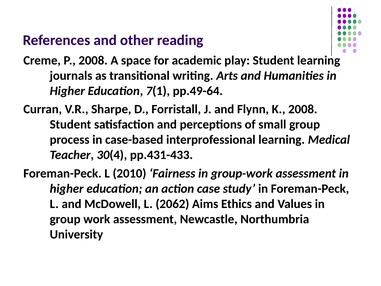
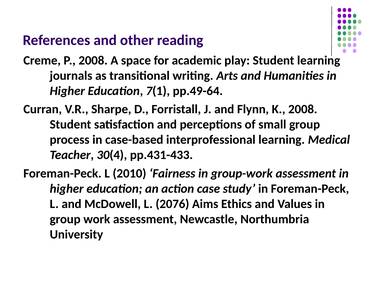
2062: 2062 -> 2076 (172, 204)
